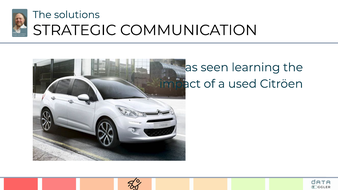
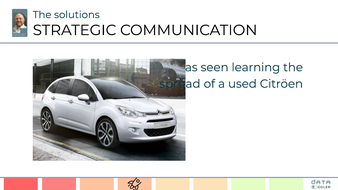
impact: impact -> spread (180, 84)
